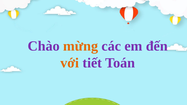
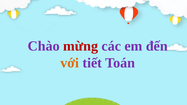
mừng colour: orange -> red (81, 46)
